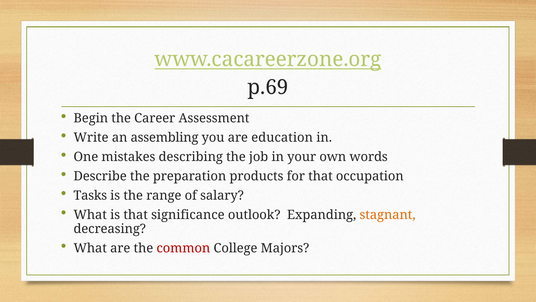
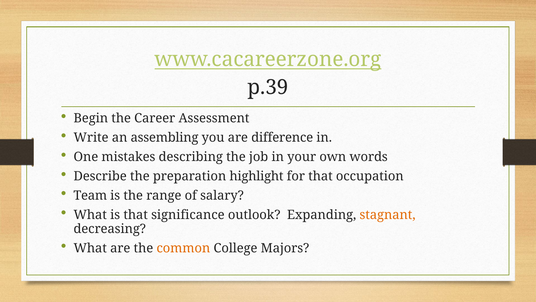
p.69: p.69 -> p.39 (268, 87)
education: education -> difference (282, 137)
products: products -> highlight (257, 176)
Tasks: Tasks -> Team (90, 195)
common colour: red -> orange (183, 248)
